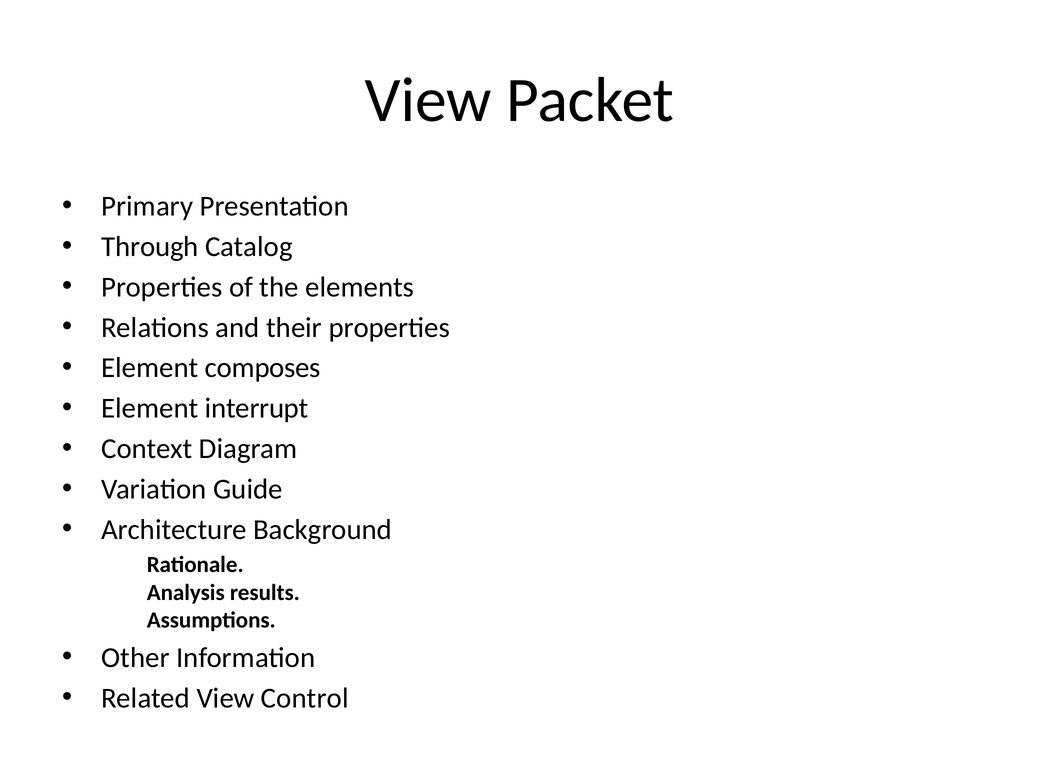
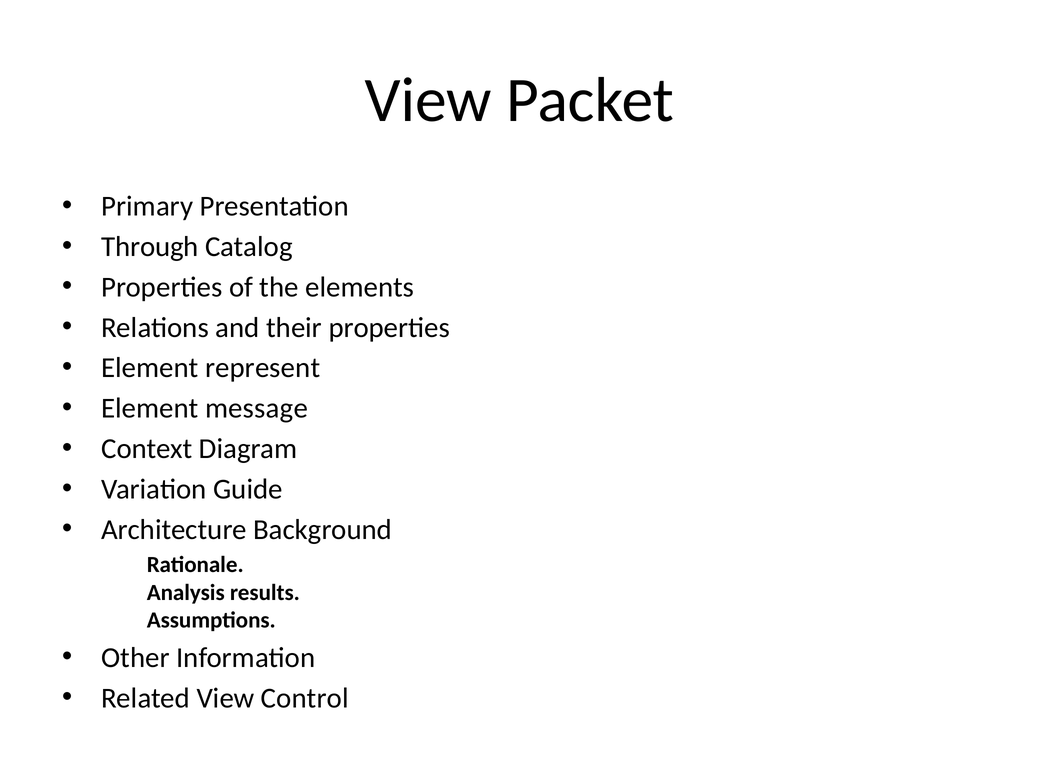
composes: composes -> represent (263, 368)
interrupt: interrupt -> message (256, 408)
